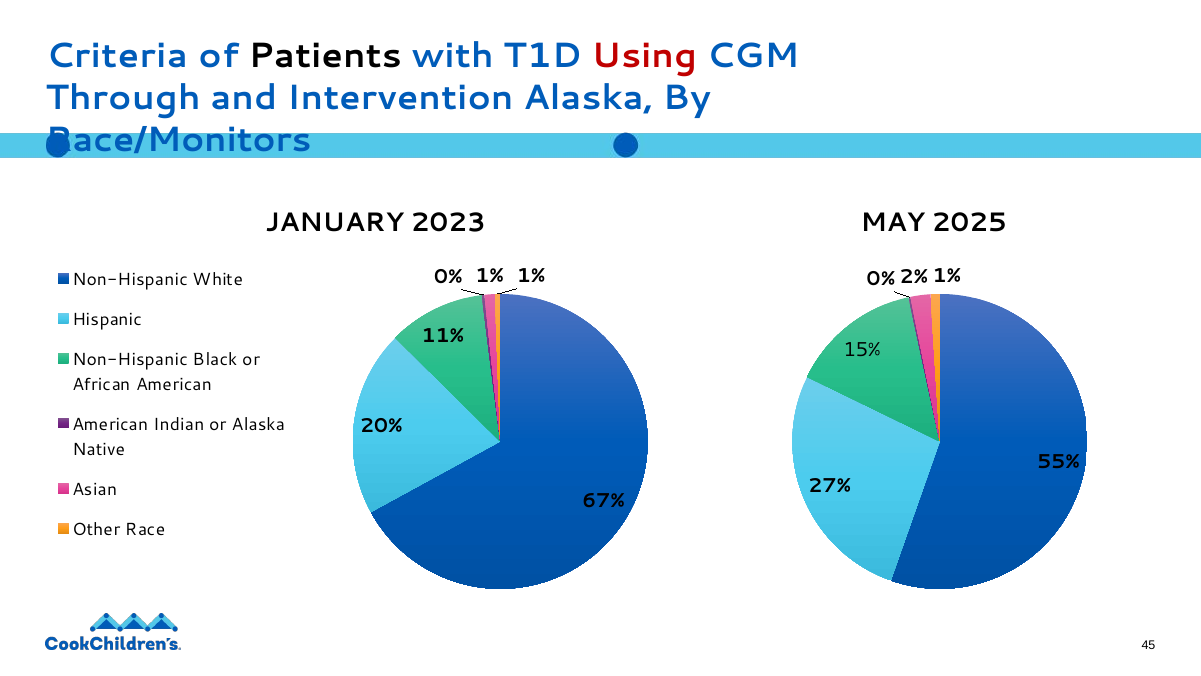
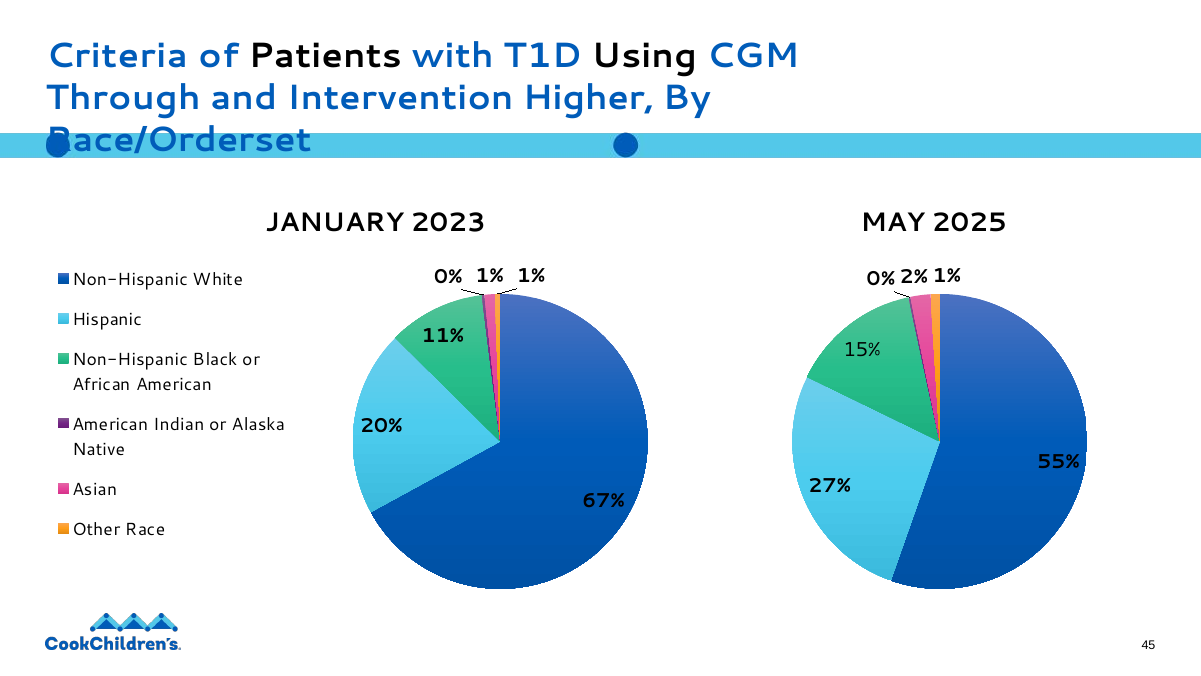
Using colour: red -> black (644, 56)
Intervention Alaska: Alaska -> Higher (588, 98)
Race/Monitors: Race/Monitors -> Race/Orderset (178, 140)
